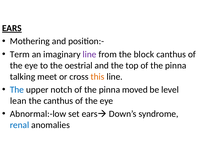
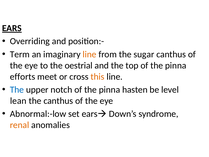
Mothering: Mothering -> Overriding (30, 41)
line colour: purple -> orange (90, 54)
block: block -> sugar (144, 54)
talking: talking -> efforts (23, 77)
moved: moved -> hasten (135, 90)
renal colour: blue -> orange (20, 125)
